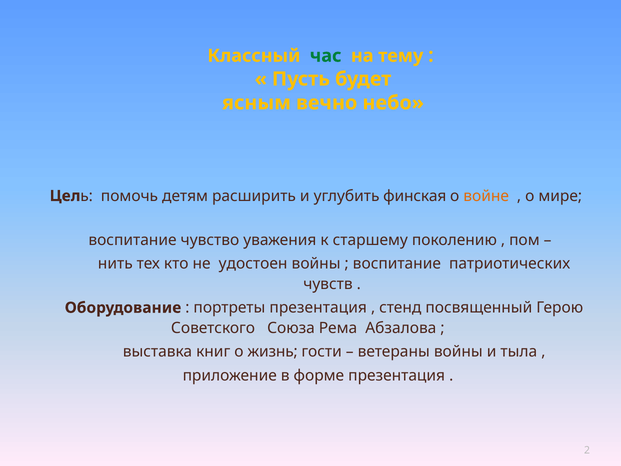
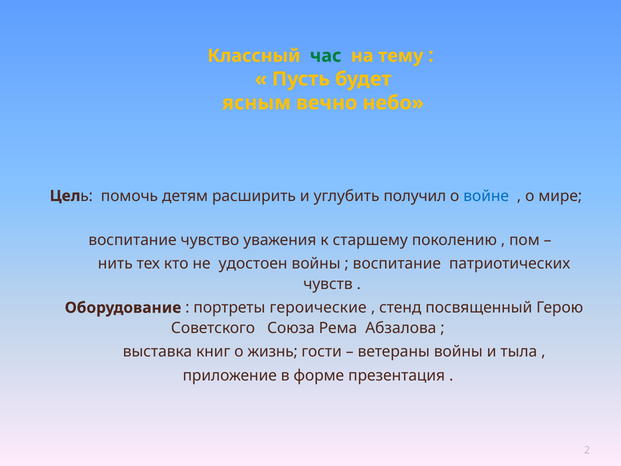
финская: финская -> получил (415, 196)
войне colour: orange -> blue (486, 196)
портреты презентация: презентация -> героические (318, 308)
